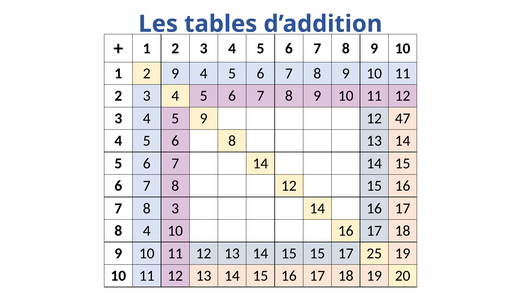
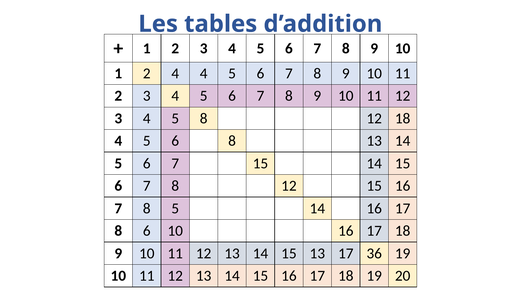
2 9: 9 -> 4 (175, 74)
5 9: 9 -> 8 (204, 118)
12 47: 47 -> 18 (403, 118)
7 14: 14 -> 15 (260, 163)
8 3: 3 -> 5 (175, 208)
8 4: 4 -> 6 (147, 231)
15 15: 15 -> 13 (317, 253)
25: 25 -> 36 (374, 253)
